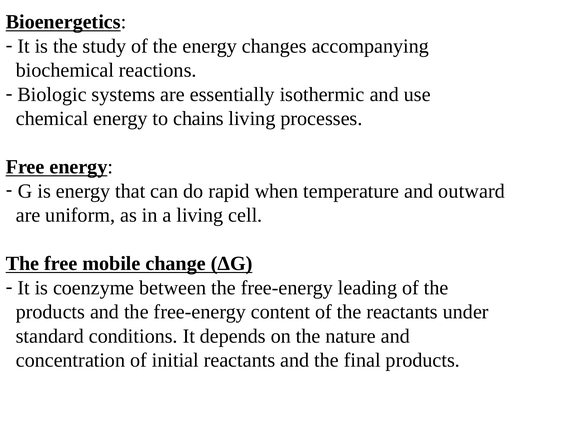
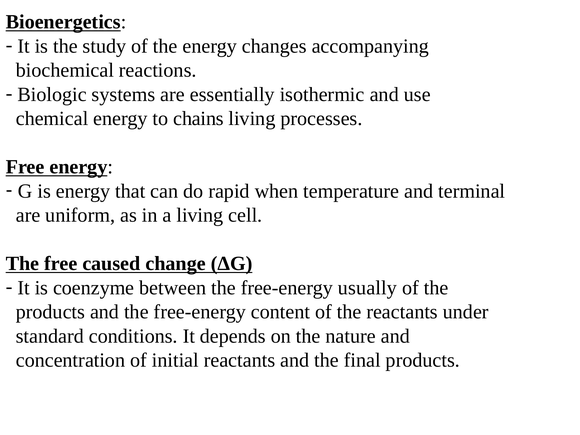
outward: outward -> terminal (472, 191)
mobile: mobile -> caused (111, 264)
leading: leading -> usually (367, 288)
